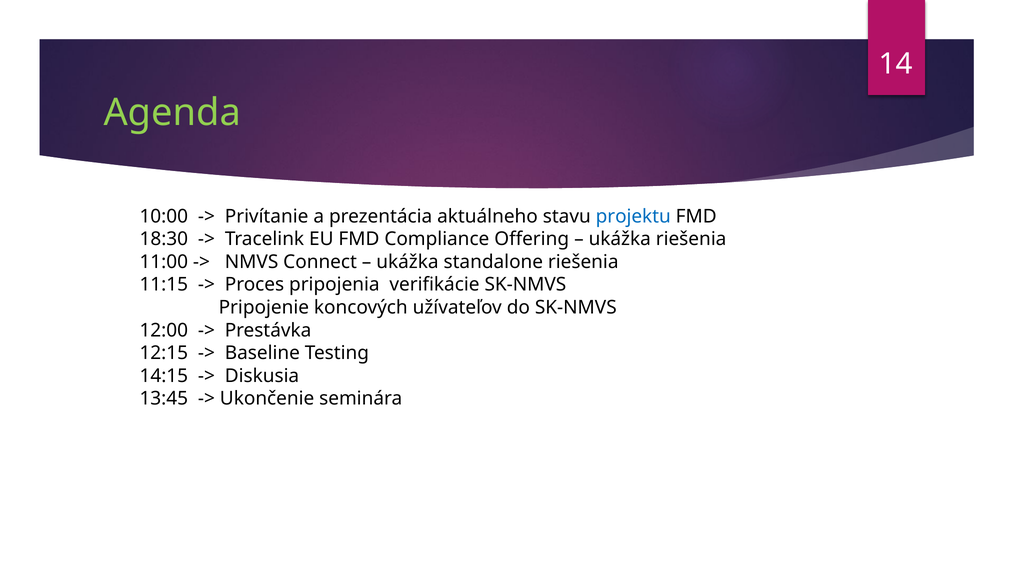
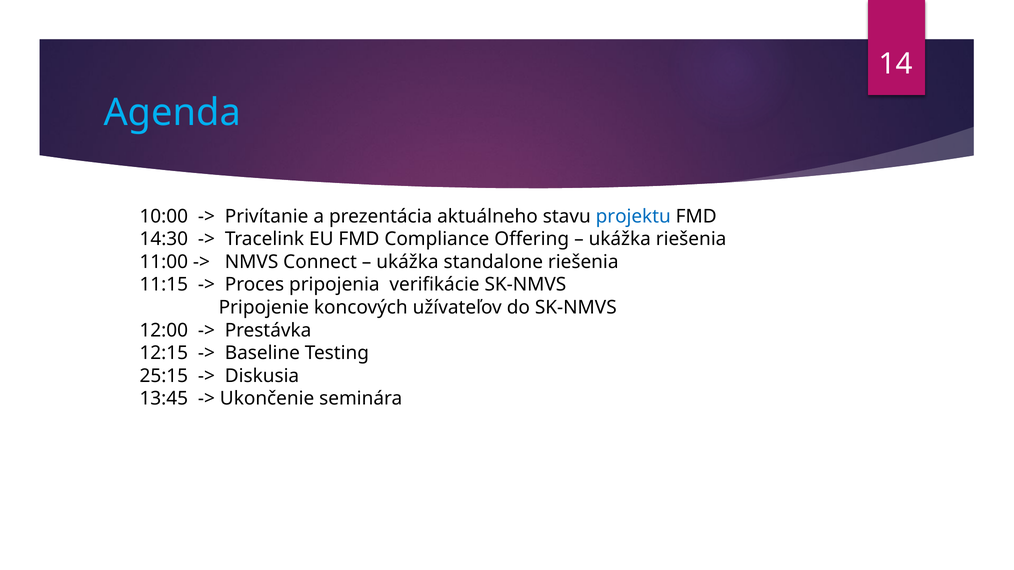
Agenda colour: light green -> light blue (172, 113)
18:30: 18:30 -> 14:30 (164, 239)
14:15: 14:15 -> 25:15 (164, 376)
